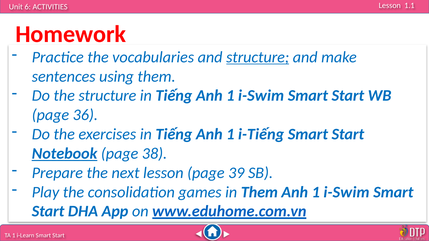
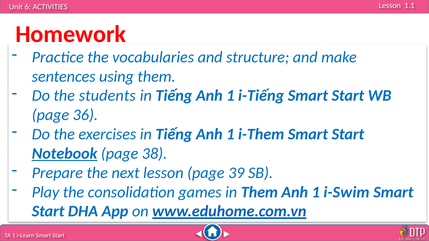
structure underline: present -> none (258, 57)
the structure: structure -> students (107, 96)
Tiếng Anh 1 i-Swim: i-Swim -> i-Tiếng (261, 96)
i-Tiếng: i-Tiếng -> i-Them (261, 134)
